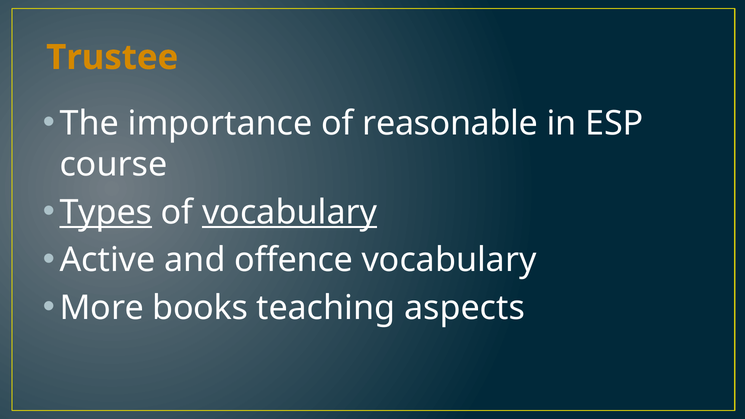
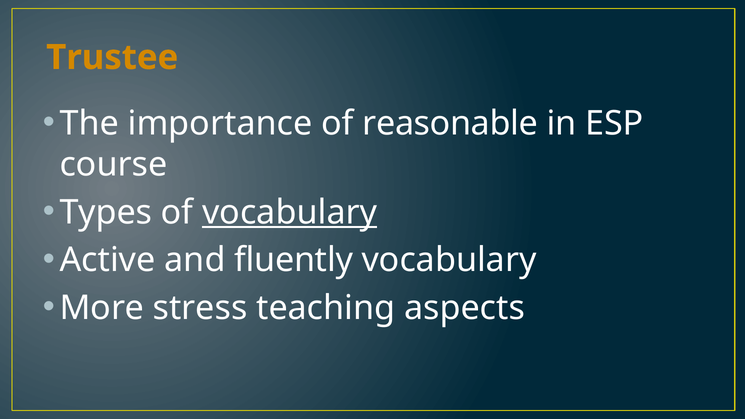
Types underline: present -> none (106, 212)
offence: offence -> fluently (294, 260)
books: books -> stress (200, 308)
